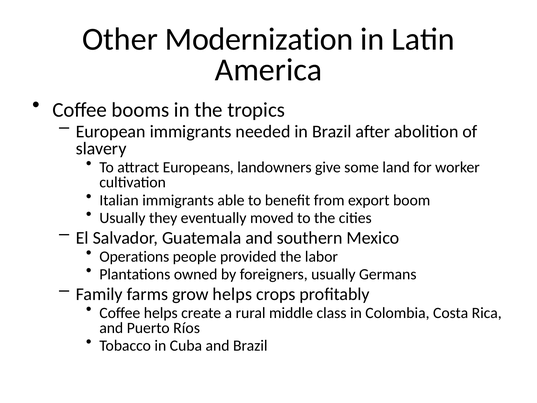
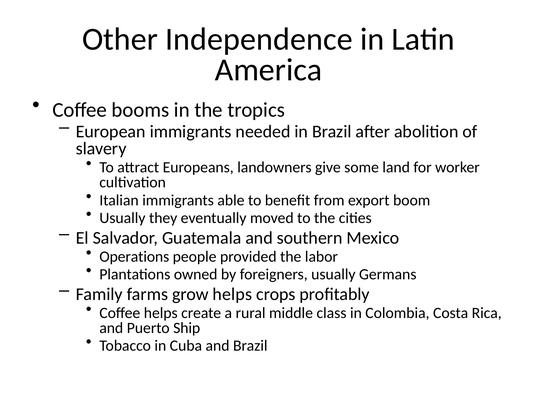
Modernization: Modernization -> Independence (259, 39)
Ríos: Ríos -> Ship (187, 328)
